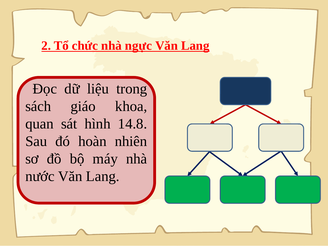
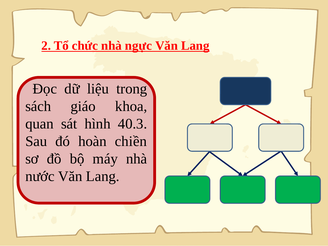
14.8: 14.8 -> 40.3 (133, 124)
nhiên: nhiên -> chiền (131, 141)
